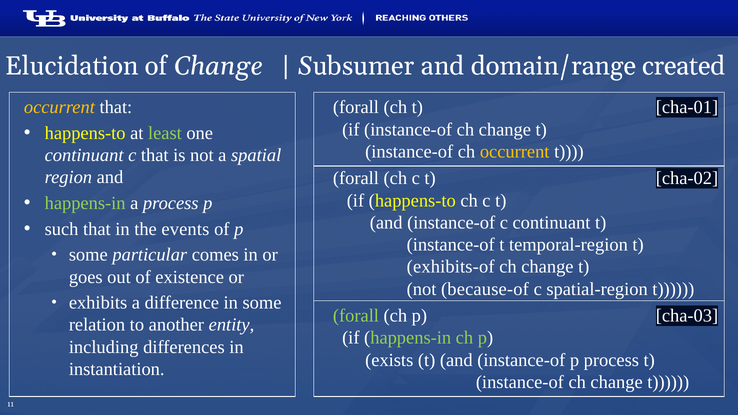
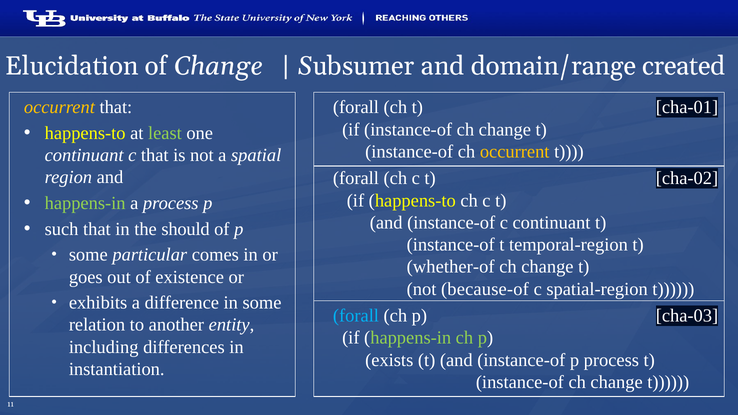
events: events -> should (186, 229)
exhibits-of: exhibits-of -> whether-of (451, 267)
forall colour: light green -> light blue (356, 316)
